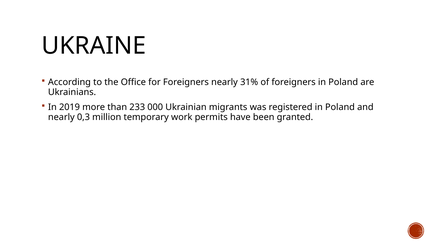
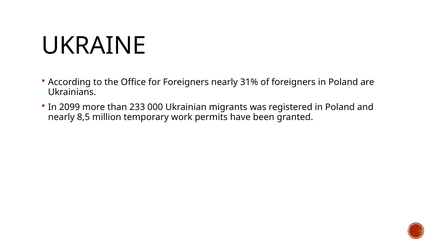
2019: 2019 -> 2099 (70, 107)
0,3: 0,3 -> 8,5 (83, 117)
